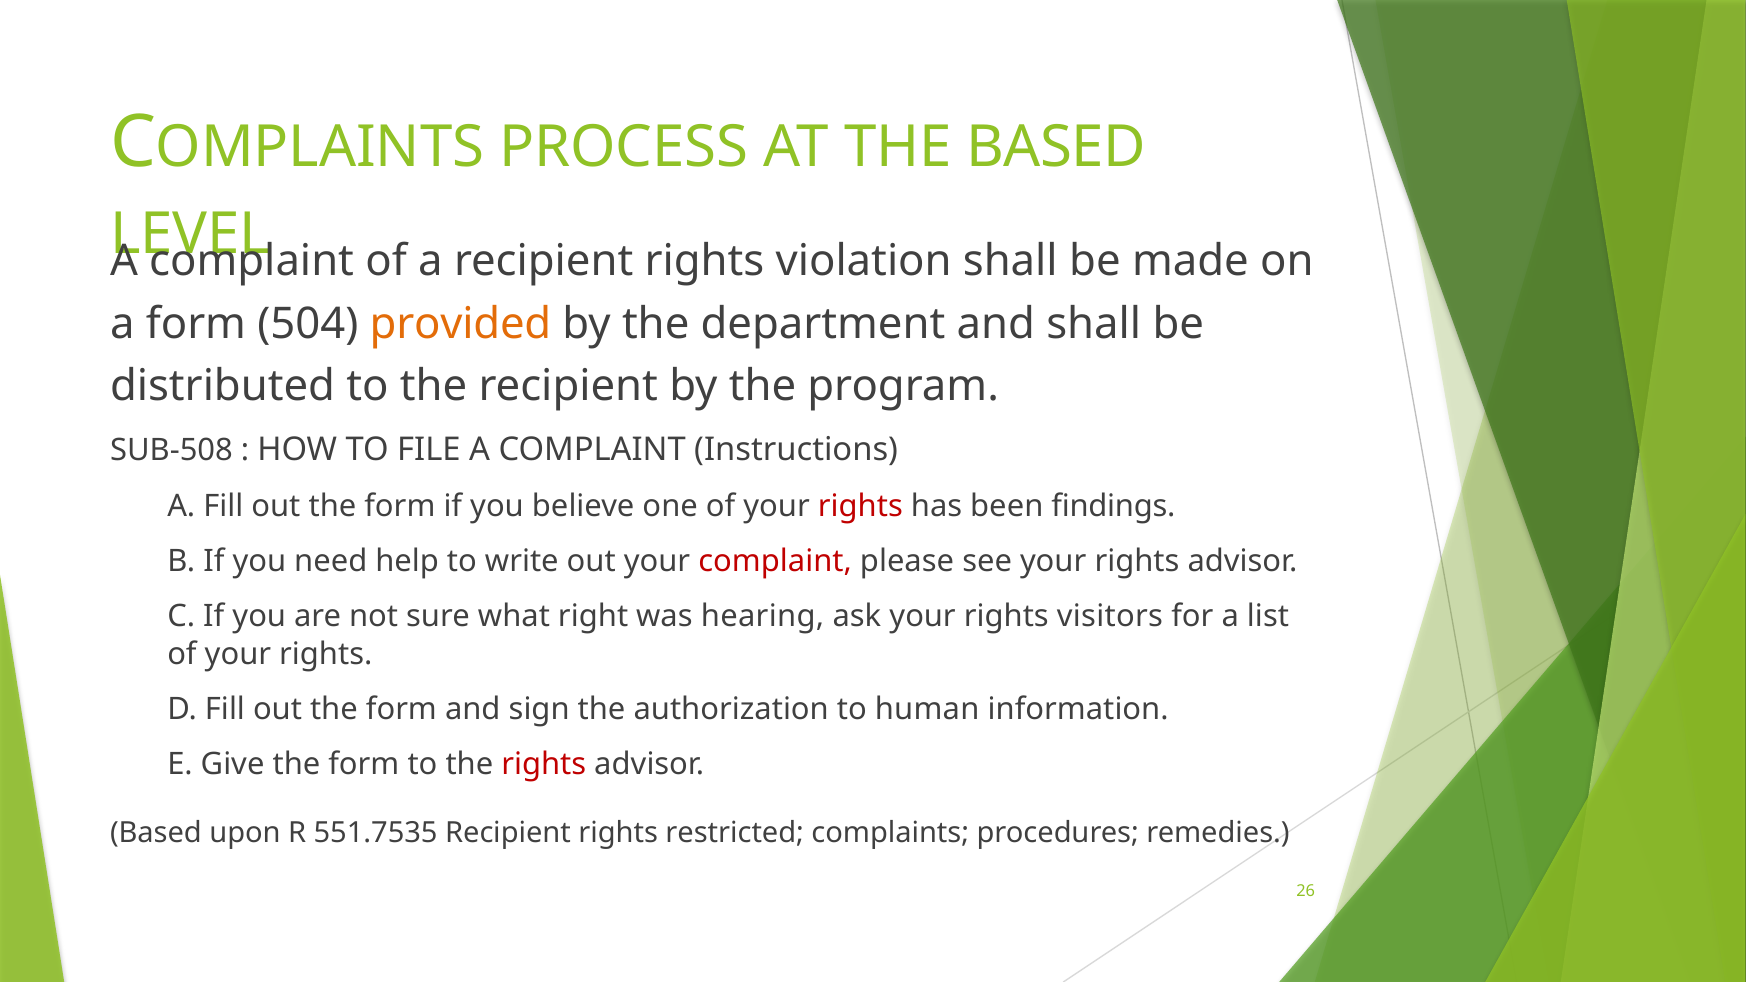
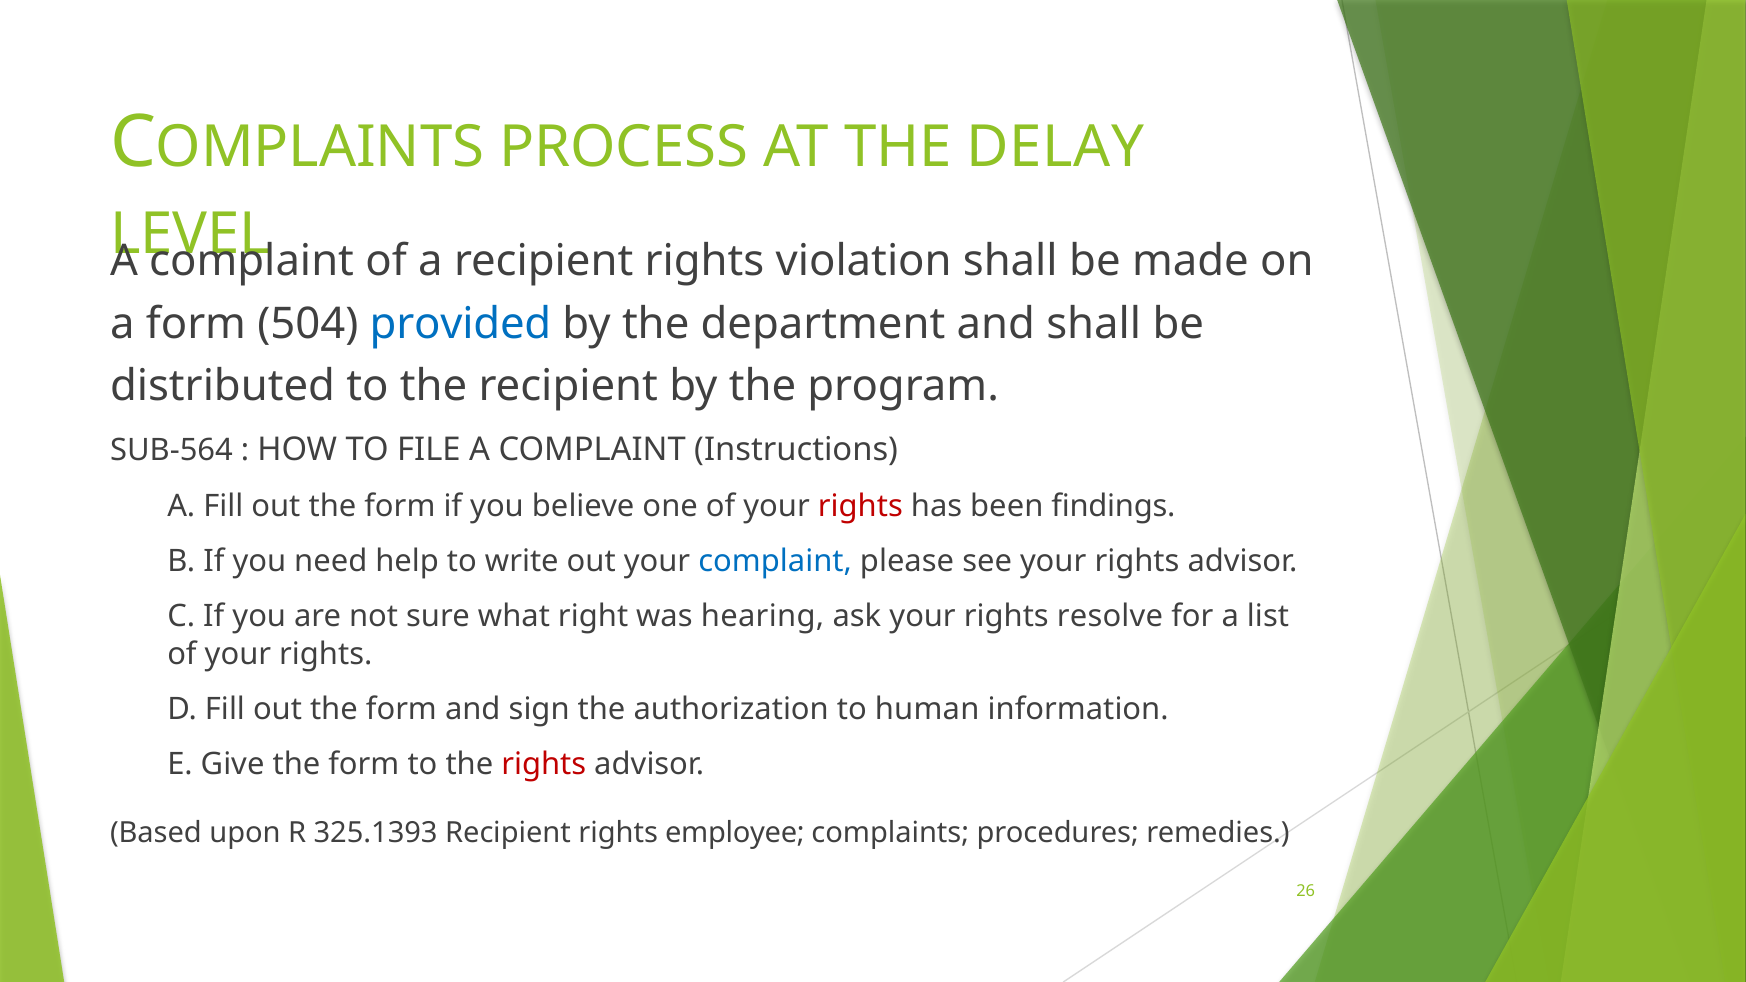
THE BASED: BASED -> DELAY (1055, 147)
provided colour: orange -> blue (461, 324)
SUB-508: SUB-508 -> SUB-564 (171, 450)
complaint colour: red -> blue (775, 561)
visitors: visitors -> resolve (1110, 617)
551.7535: 551.7535 -> 325.1393 (376, 833)
restricted: restricted -> employee (735, 833)
